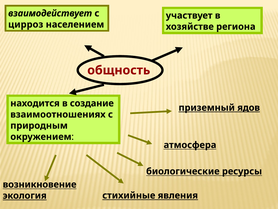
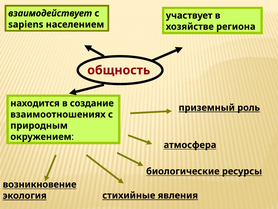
цирроз: цирроз -> sapiens (26, 24)
ядов: ядов -> роль (249, 107)
